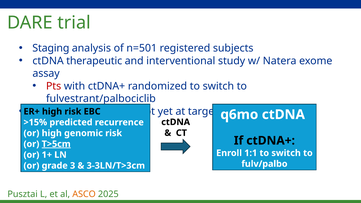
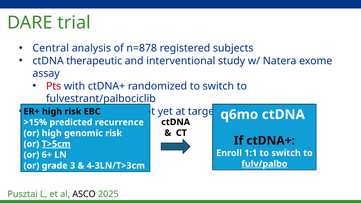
Staging: Staging -> Central (51, 48)
n=501: n=501 -> n=878 (142, 48)
1+: 1+ -> 6+ (47, 155)
fulv/palbo underline: none -> present (264, 164)
3-3LN/T>3cm: 3-3LN/T>3cm -> 4-3LN/T>3cm (116, 166)
ASCO colour: orange -> black (84, 194)
